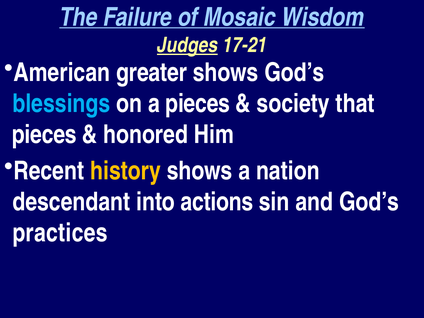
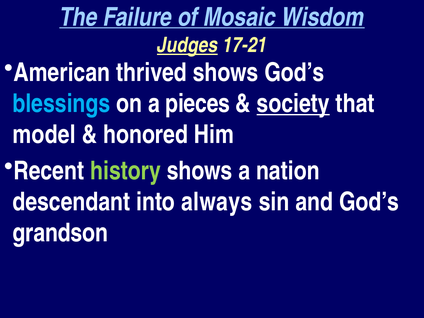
greater: greater -> thrived (152, 72)
society underline: none -> present (293, 104)
pieces: pieces -> model (44, 135)
history colour: yellow -> light green (126, 171)
actions: actions -> always (217, 202)
practices: practices -> grandson (60, 233)
